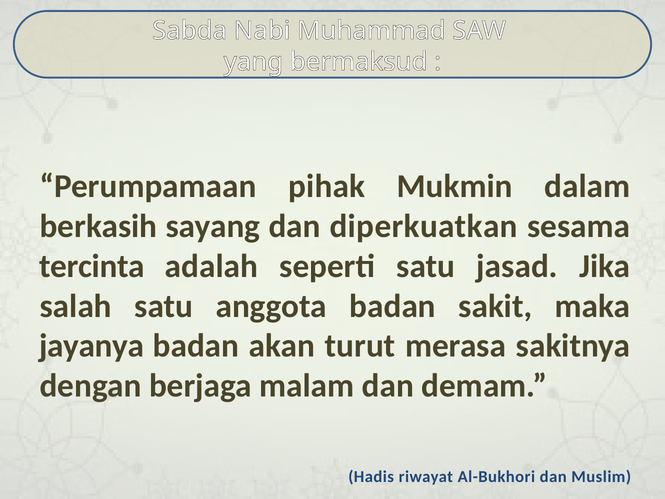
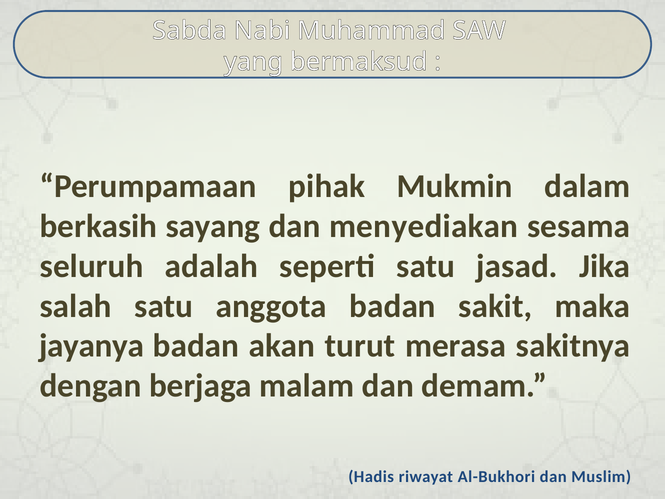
diperkuatkan: diperkuatkan -> menyediakan (424, 226)
tercinta: tercinta -> seluruh (92, 266)
